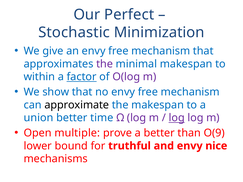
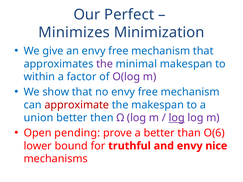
Stochastic: Stochastic -> Minimizes (74, 32)
factor underline: present -> none (82, 77)
approximate colour: black -> red (77, 105)
time: time -> then (102, 118)
multiple: multiple -> pending (77, 133)
O(9: O(9 -> O(6 (214, 133)
